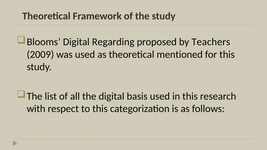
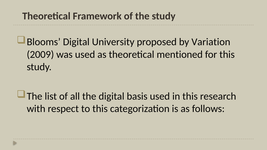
Regarding: Regarding -> University (113, 42)
Teachers: Teachers -> Variation (211, 42)
